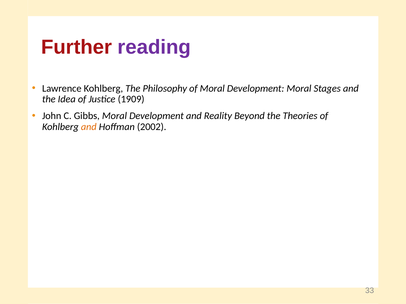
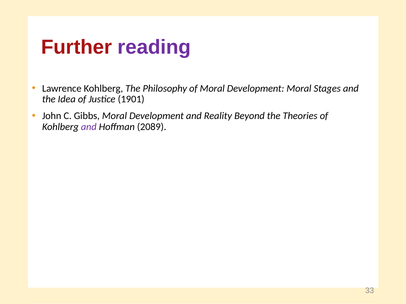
1909: 1909 -> 1901 (131, 99)
and colour: orange -> purple (89, 127)
2002: 2002 -> 2089 (152, 127)
